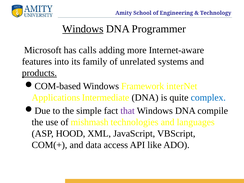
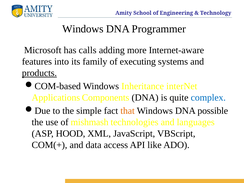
Windows underline: present -> none (83, 29)
unrelated: unrelated -> executing (138, 62)
Framework: Framework -> Inheritance (143, 86)
Intermediate: Intermediate -> Components (106, 98)
that colour: purple -> orange (128, 111)
compile: compile -> possible (213, 111)
